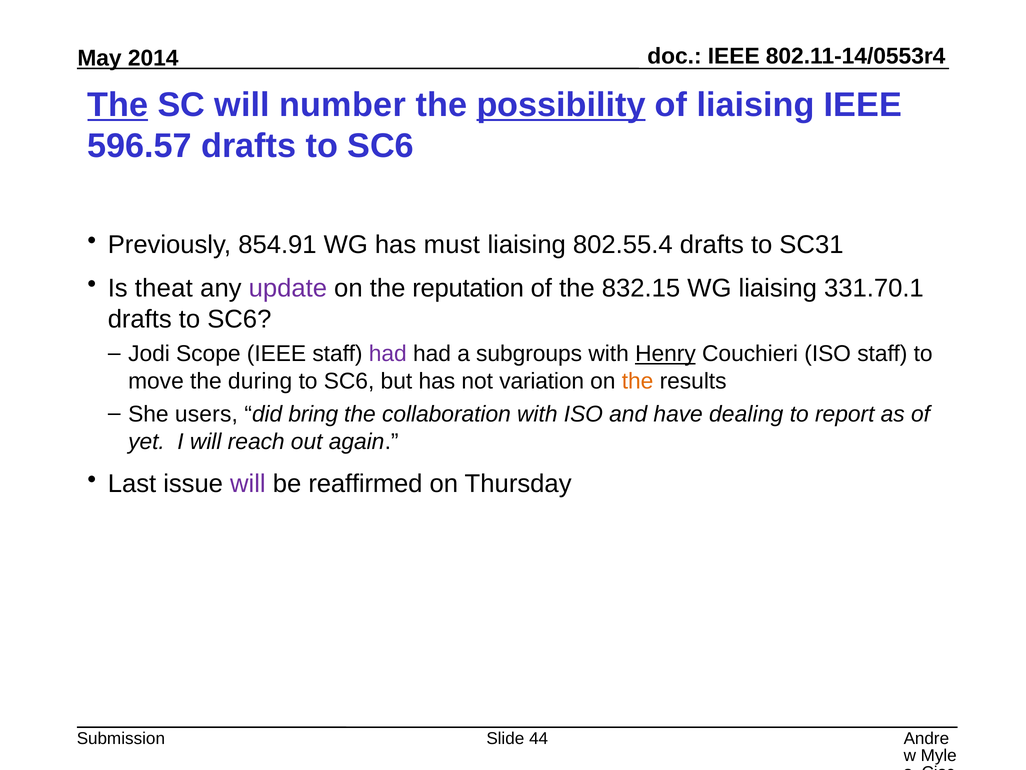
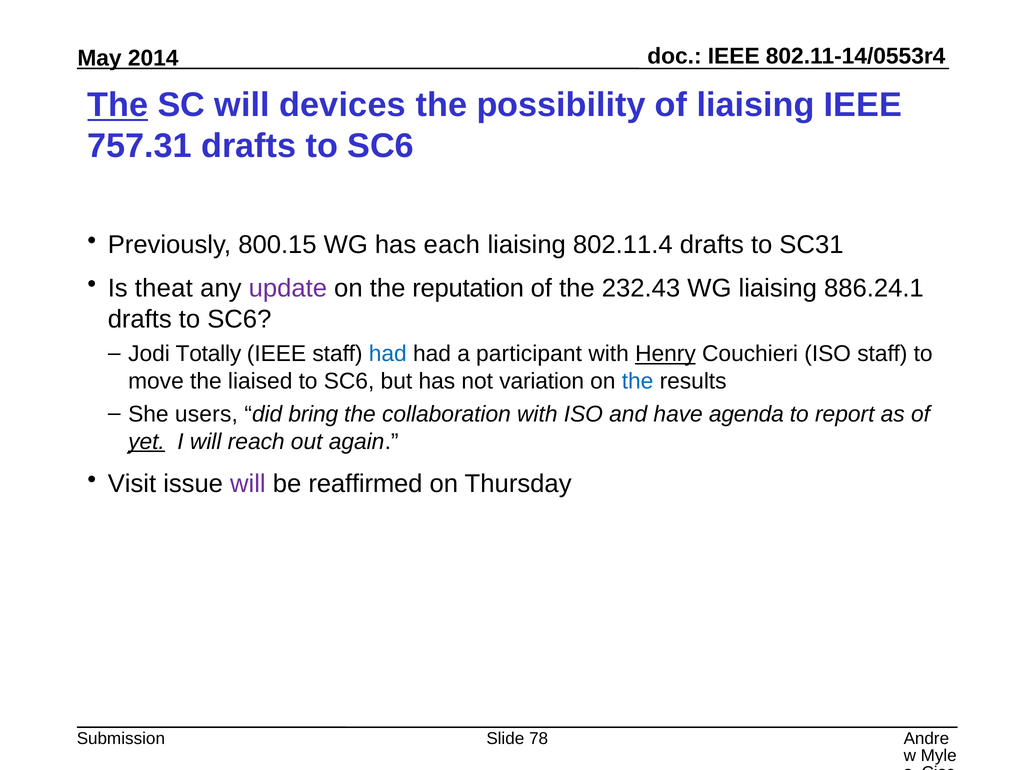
number: number -> devices (343, 105)
possibility underline: present -> none (561, 105)
596.57: 596.57 -> 757.31 (140, 146)
854.91: 854.91 -> 800.15 (277, 245)
must: must -> each (452, 245)
802.55.4: 802.55.4 -> 802.11.4 (623, 245)
832.15: 832.15 -> 232.43 (641, 288)
331.70.1: 331.70.1 -> 886.24.1 (874, 288)
Scope: Scope -> Totally (208, 354)
had colour: purple -> blue (388, 354)
subgroups: subgroups -> participant (529, 354)
during: during -> liaised (260, 381)
the colour: orange -> blue (638, 381)
dealing: dealing -> agenda (746, 414)
yet underline: none -> present (147, 441)
Last: Last -> Visit (132, 483)
44: 44 -> 78 (539, 738)
